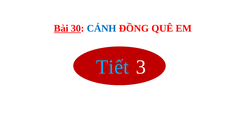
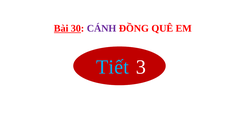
CÁNH colour: blue -> purple (102, 28)
